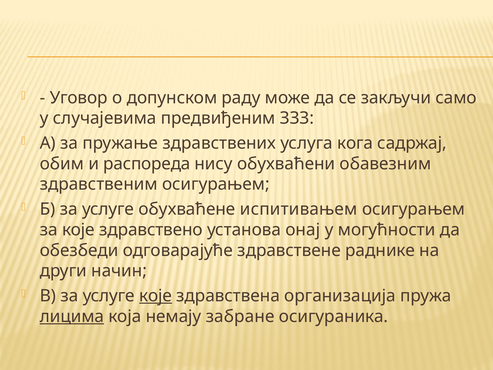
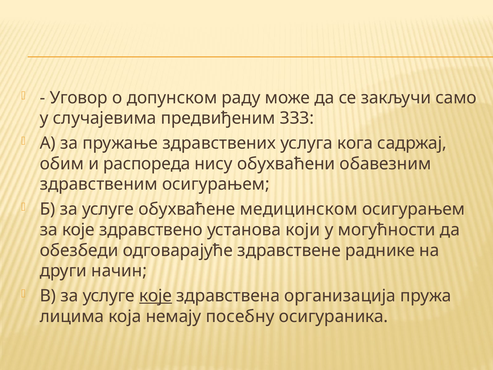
испитивањем: испитивањем -> медицинском (299, 209)
онај: онај -> који (303, 230)
лицима underline: present -> none (72, 316)
забране: забране -> посебну (240, 316)
